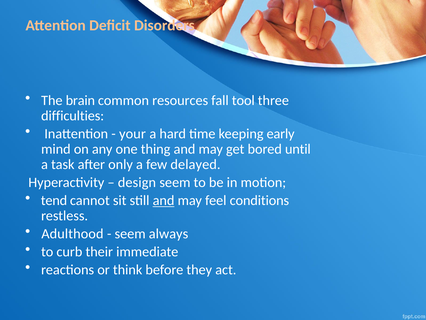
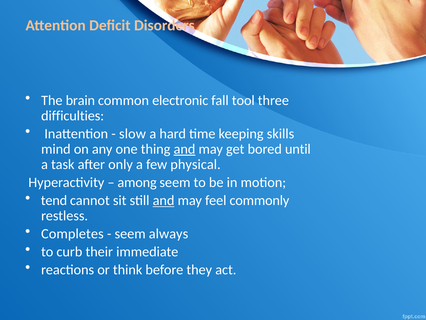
resources: resources -> electronic (180, 100)
your: your -> slow (132, 134)
early: early -> skills (281, 134)
and underline: none -> present (184, 149)
delayed: delayed -> physical (196, 164)
design: design -> among (137, 182)
conditions: conditions -> commonly (259, 200)
Adulthood: Adulthood -> Completes (72, 233)
